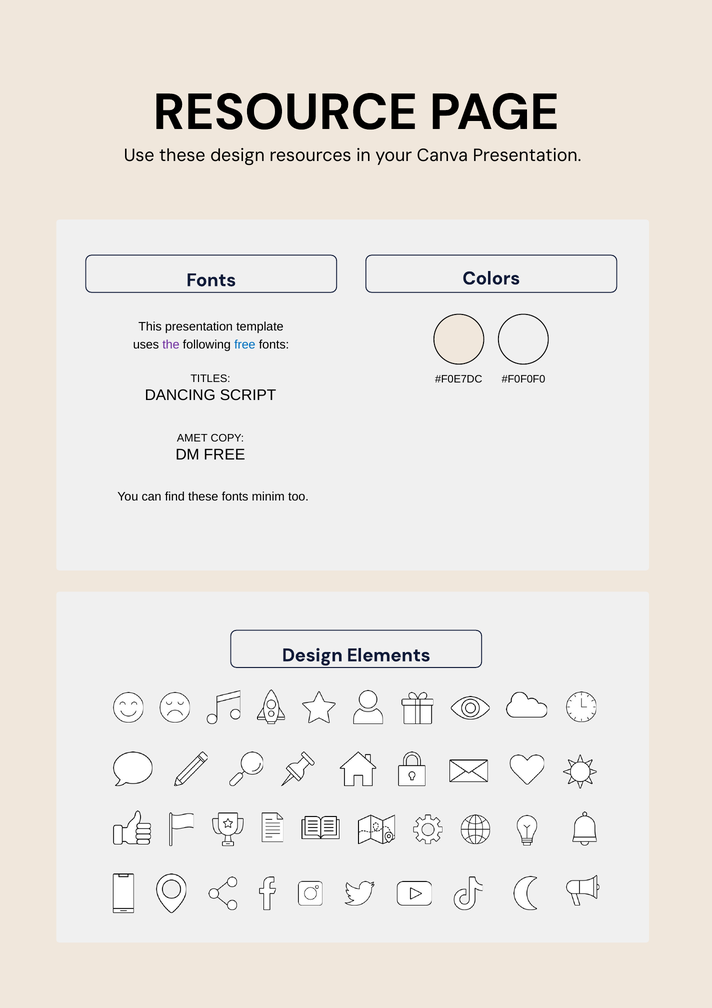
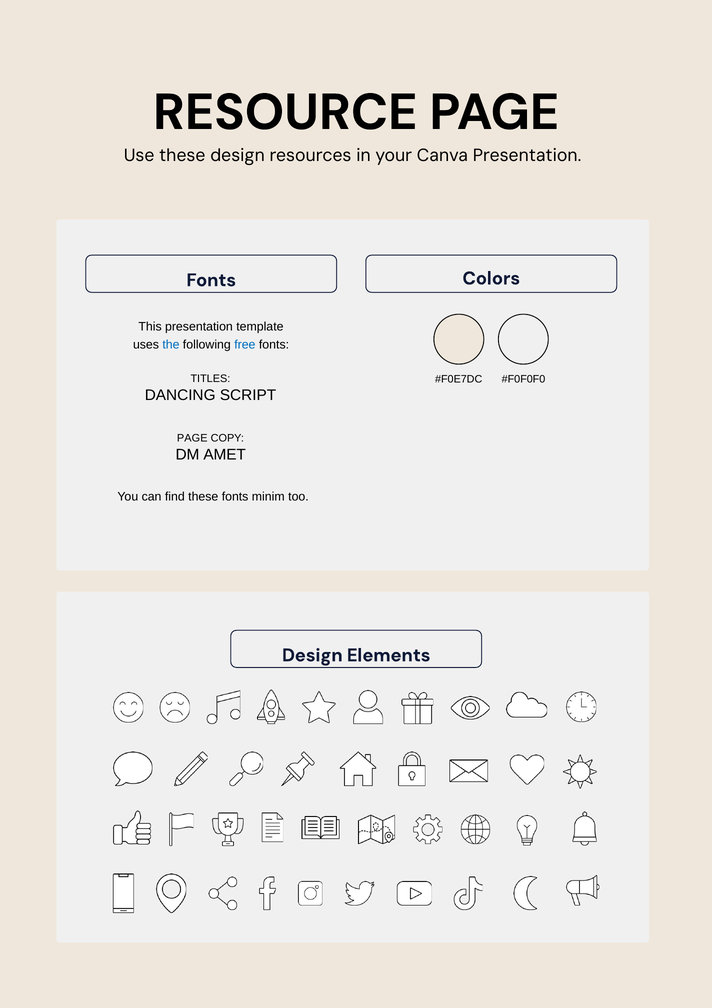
the colour: purple -> blue (171, 345)
AMET: AMET -> PAGE (192, 438)
DM FREE: FREE -> AMET (225, 454)
